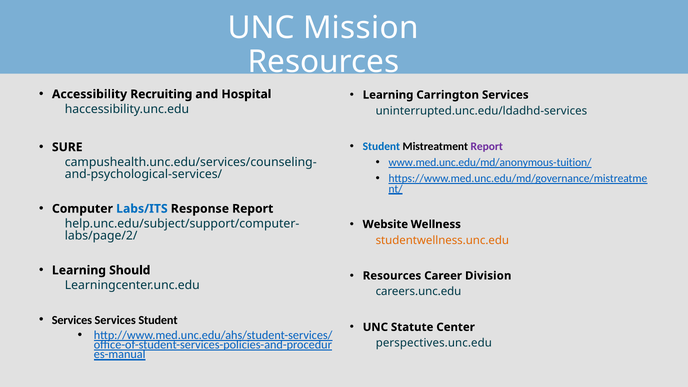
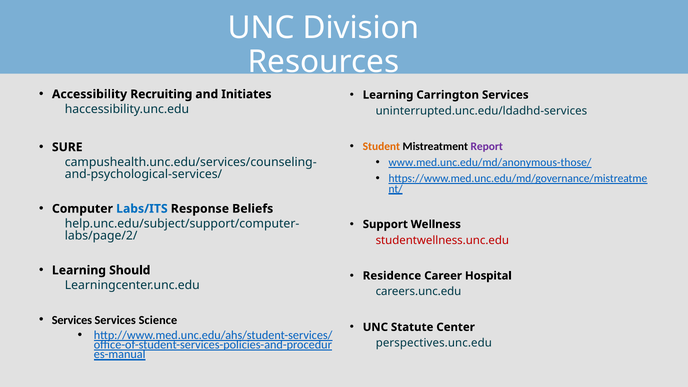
Mission: Mission -> Division (361, 28)
Hospital: Hospital -> Initiates (246, 94)
Student colour: blue -> orange (381, 146)
www.med.unc.edu/md/anonymous-tuition/: www.med.unc.edu/md/anonymous-tuition/ -> www.med.unc.edu/md/anonymous-those/ (490, 162)
Response Report: Report -> Beliefs (253, 209)
Website: Website -> Support (385, 224)
studentwellness.unc.edu colour: orange -> red (442, 240)
Resources: Resources -> Residence (392, 276)
Division: Division -> Hospital (488, 276)
Services Student: Student -> Science (158, 320)
